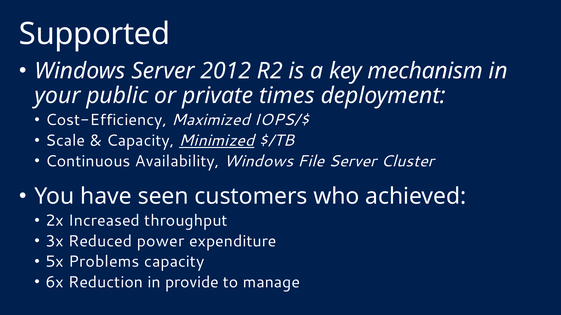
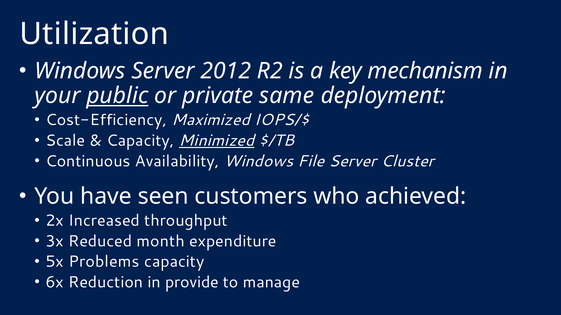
Supported: Supported -> Utilization (94, 34)
public underline: none -> present (117, 96)
times: times -> same (287, 96)
power: power -> month (161, 241)
